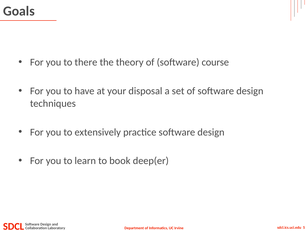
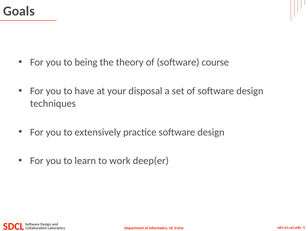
there: there -> being (86, 62)
book: book -> work (120, 161)
